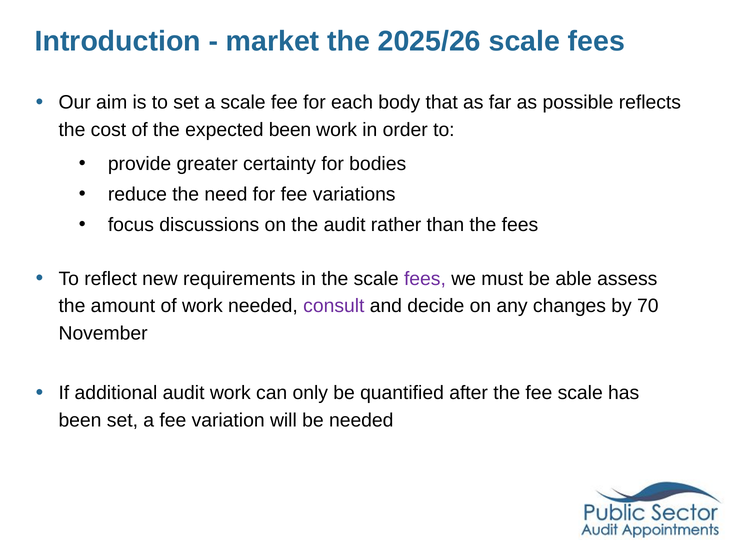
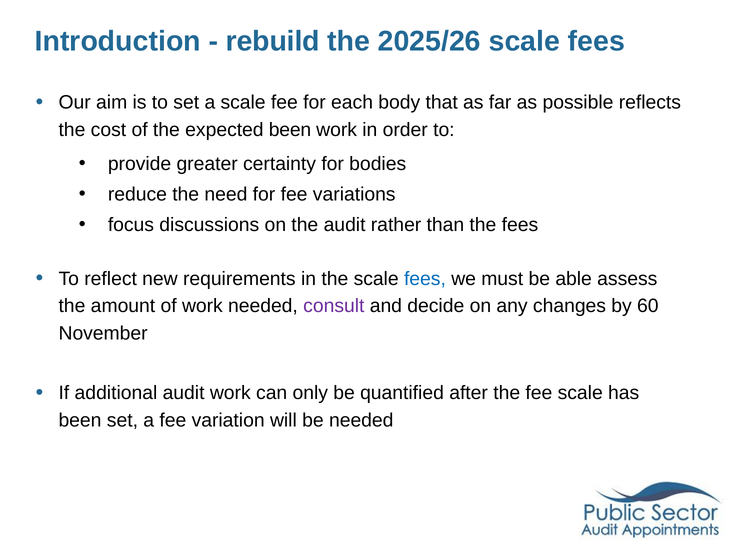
market: market -> rebuild (273, 41)
fees colour: purple -> blue (425, 279)
70: 70 -> 60 (648, 306)
